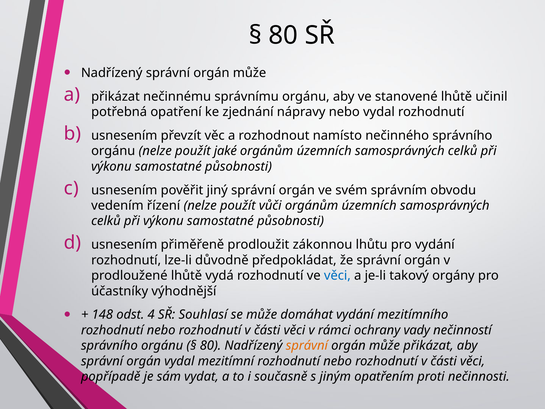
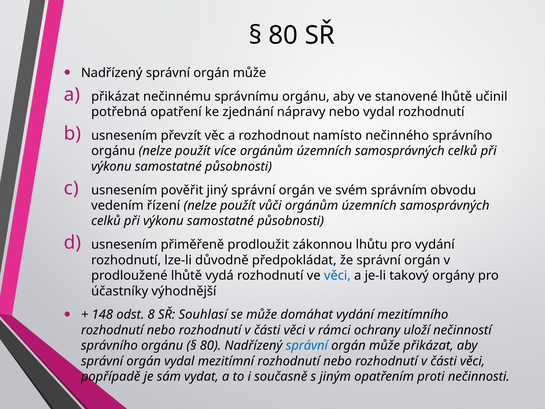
jaké: jaké -> více (225, 151)
4: 4 -> 8 (151, 315)
vady: vady -> uloží (417, 330)
správní colour: orange -> blue (307, 345)
